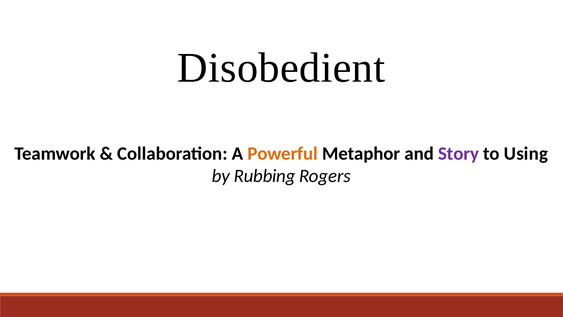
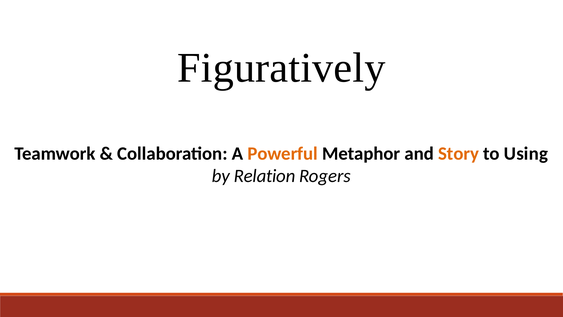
Disobedient: Disobedient -> Figuratively (281, 68)
Story colour: purple -> orange (459, 153)
Rubbing: Rubbing -> Relation (265, 176)
